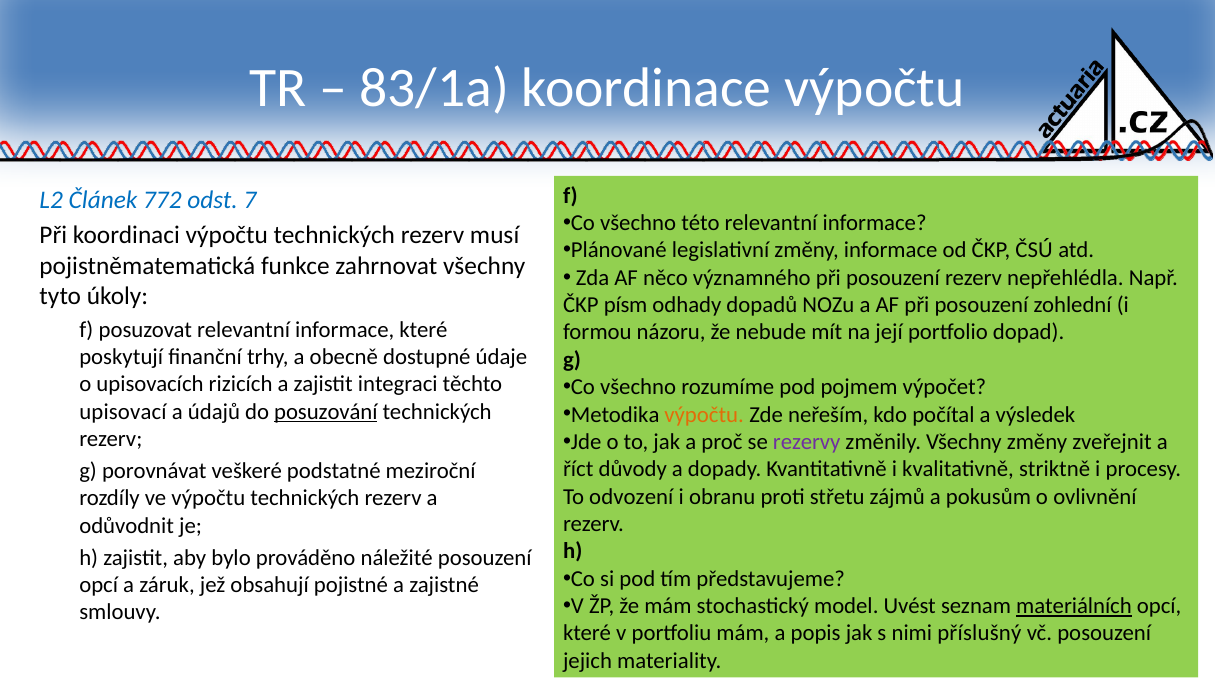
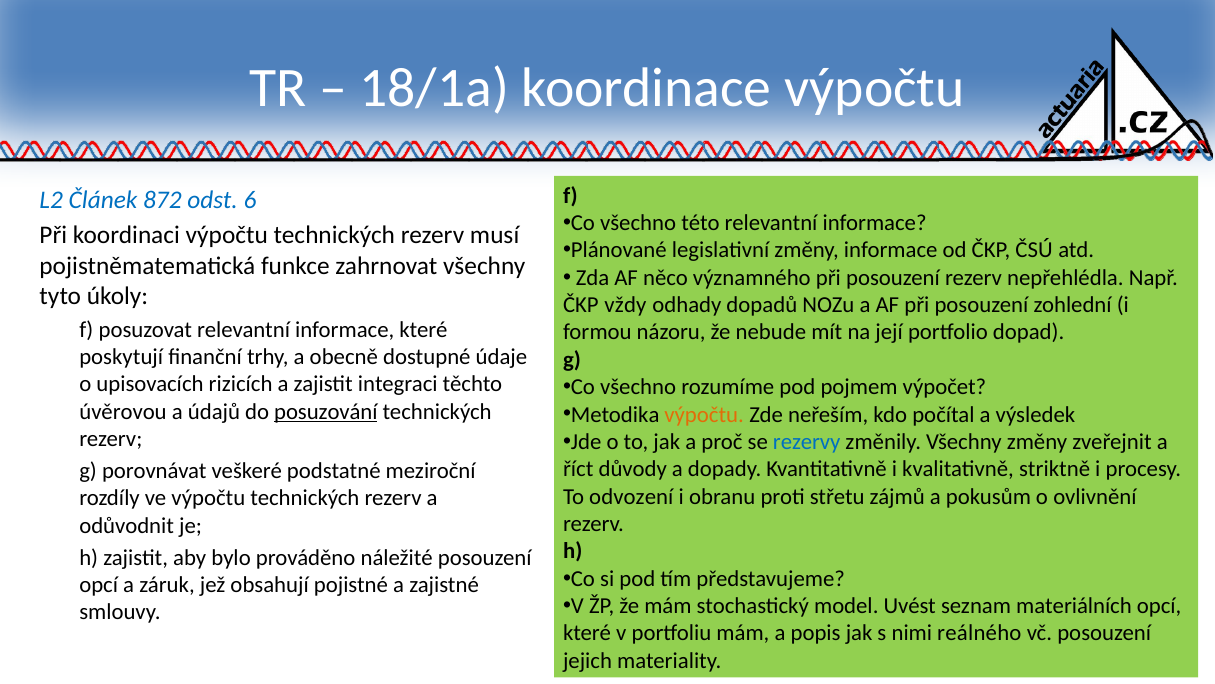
83/1a: 83/1a -> 18/1a (434, 88)
772: 772 -> 872 (162, 200)
7: 7 -> 6 (250, 200)
písm: písm -> vždy (625, 305)
upisovací: upisovací -> úvěrovou (123, 411)
rezervy colour: purple -> blue (807, 442)
materiálních underline: present -> none (1074, 606)
příslušný: příslušný -> reálného (979, 633)
